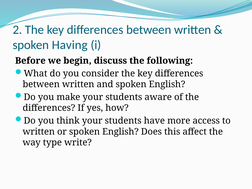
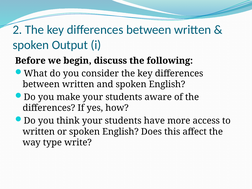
Having: Having -> Output (70, 45)
